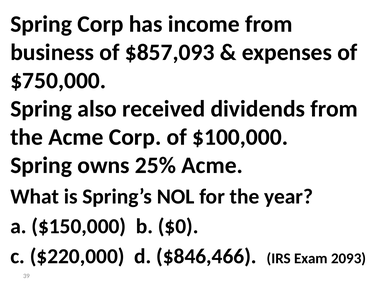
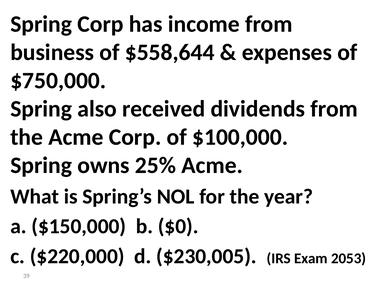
$857,093: $857,093 -> $558,644 (170, 52)
$846,466: $846,466 -> $230,005 (206, 257)
2093: 2093 -> 2053 (349, 259)
